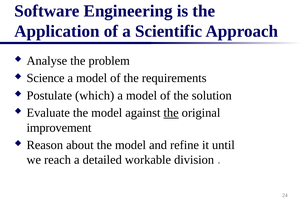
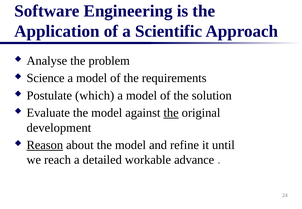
improvement: improvement -> development (59, 128)
Reason underline: none -> present (45, 145)
division: division -> advance (194, 160)
